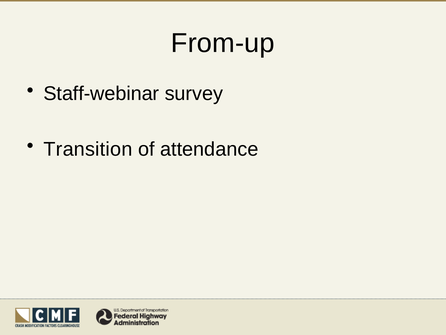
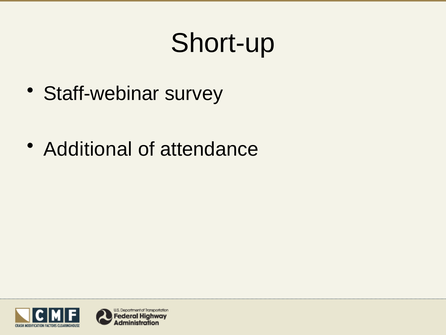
From-up: From-up -> Short-up (223, 43)
Transition: Transition -> Additional (88, 149)
